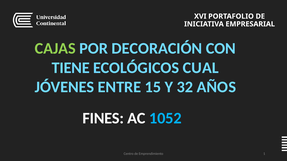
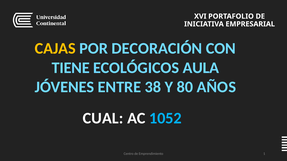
CAJAS colour: light green -> yellow (55, 49)
CUAL: CUAL -> AULA (201, 68)
15: 15 -> 38 (153, 87)
32: 32 -> 80 (185, 87)
FINES: FINES -> CUAL (103, 119)
